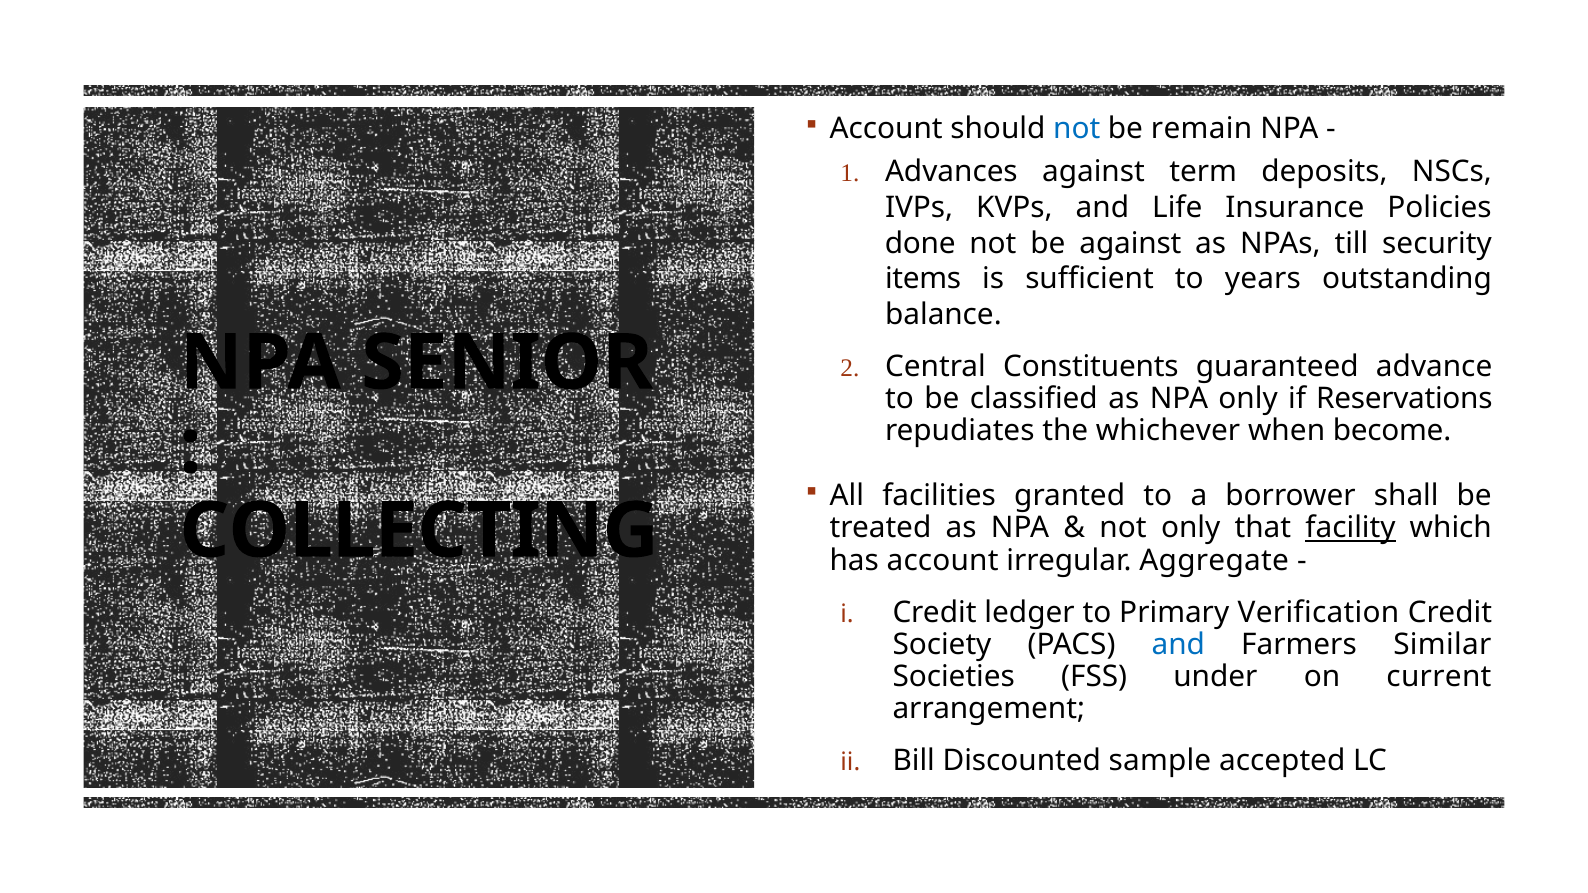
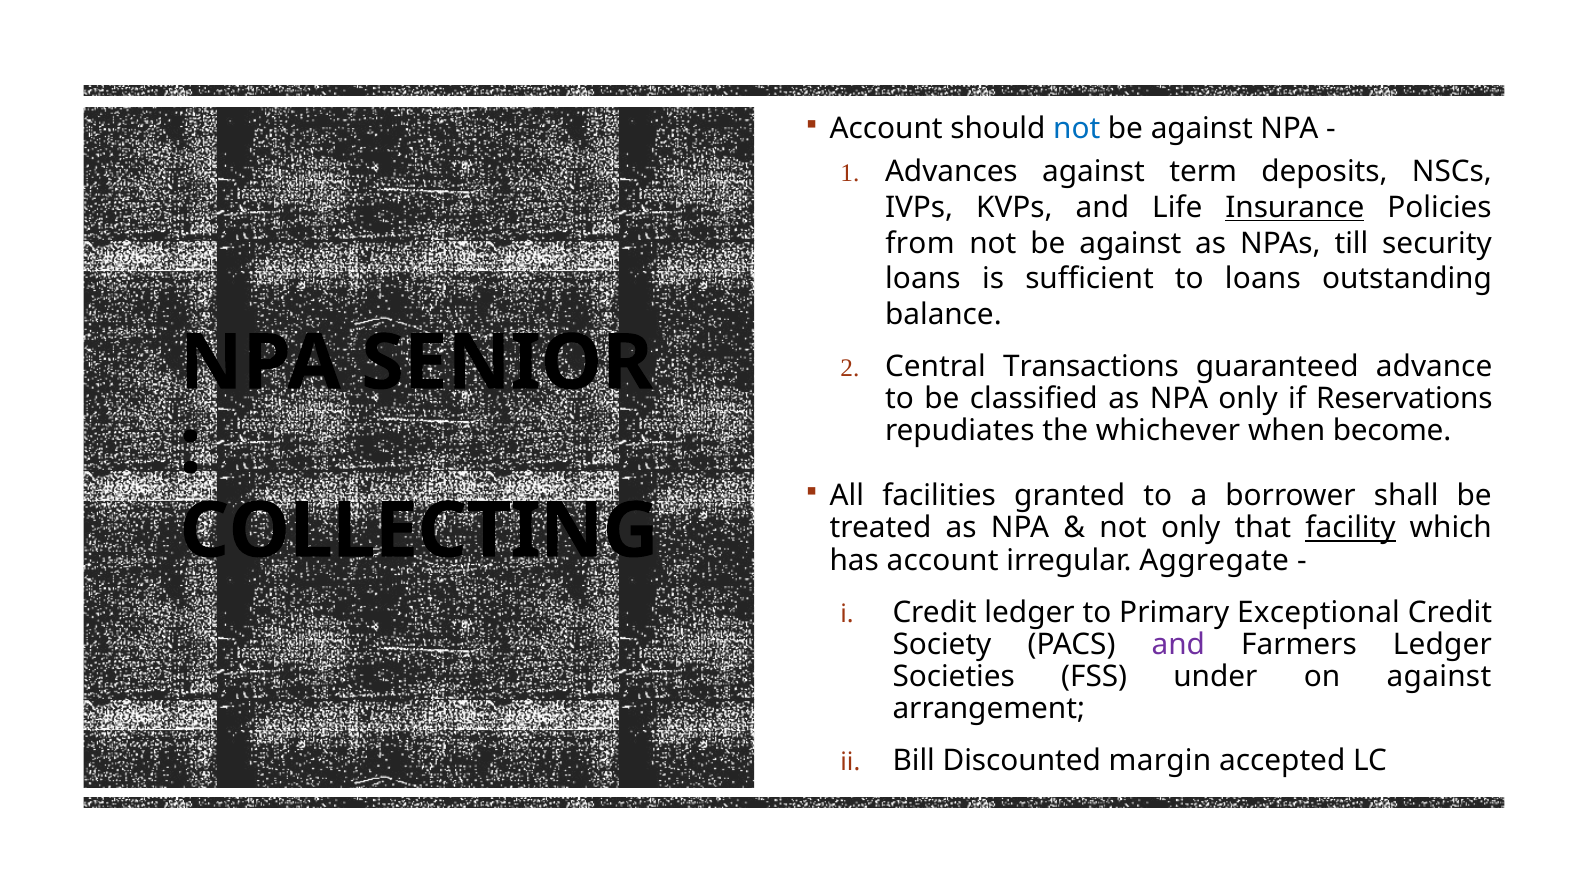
remain: remain -> against (1202, 129)
Insurance underline: none -> present (1295, 208)
done: done -> from (920, 243)
items: items -> loans (923, 279)
to years: years -> loans (1263, 279)
Constituents: Constituents -> Transactions (1091, 366)
Verification: Verification -> Exceptional (1319, 612)
and colour: blue -> purple (1178, 645)
Farmers Similar: Similar -> Ledger (1442, 645)
on current: current -> against (1439, 677)
sample: sample -> margin (1160, 761)
